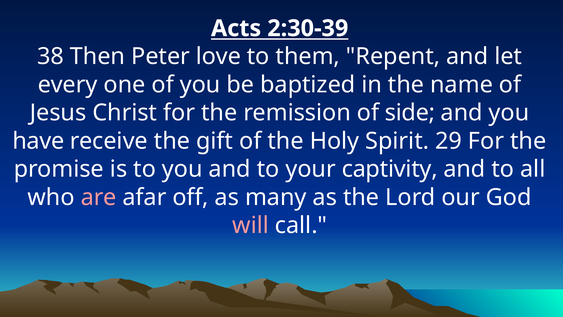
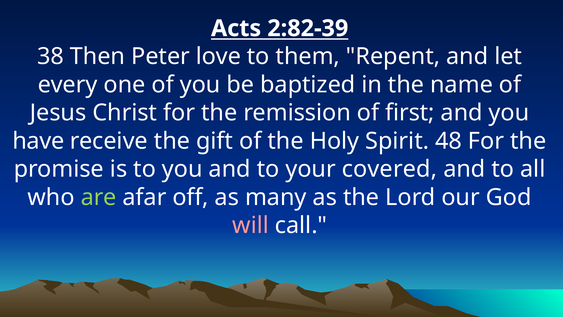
2:30-39: 2:30-39 -> 2:82-39 (308, 28)
side: side -> first (410, 113)
29: 29 -> 48 (449, 141)
captivity: captivity -> covered (389, 169)
are colour: pink -> light green (99, 197)
